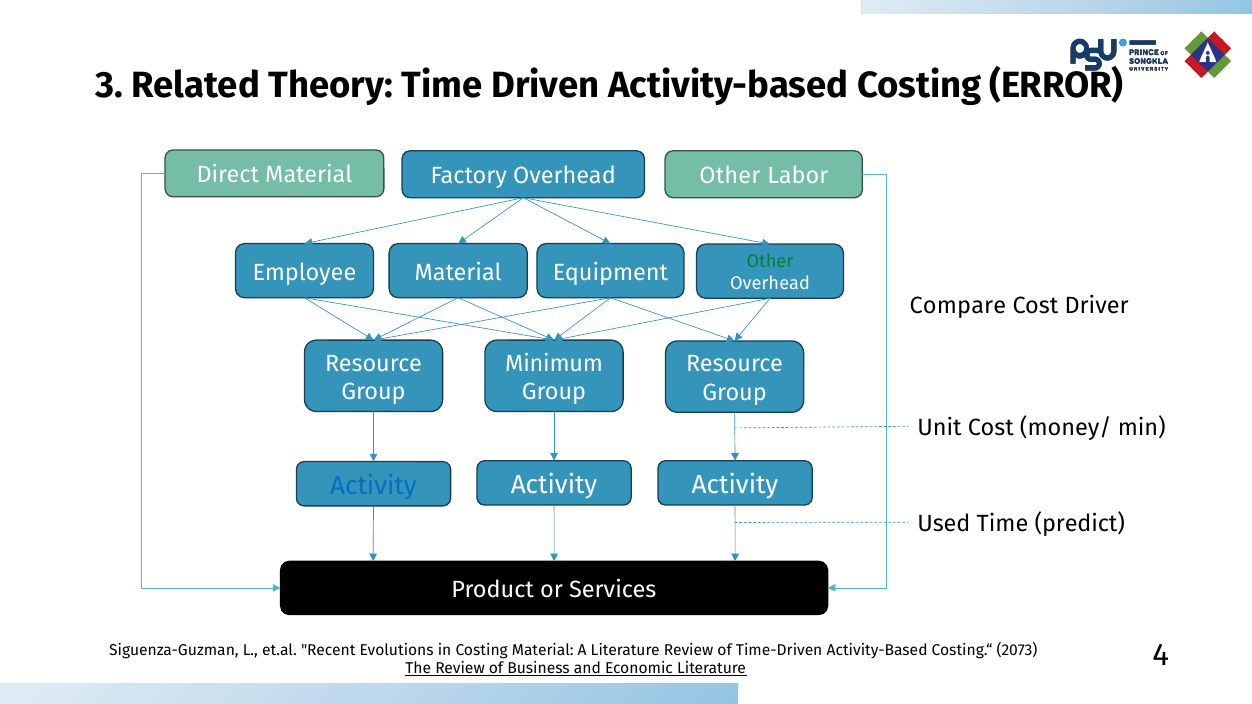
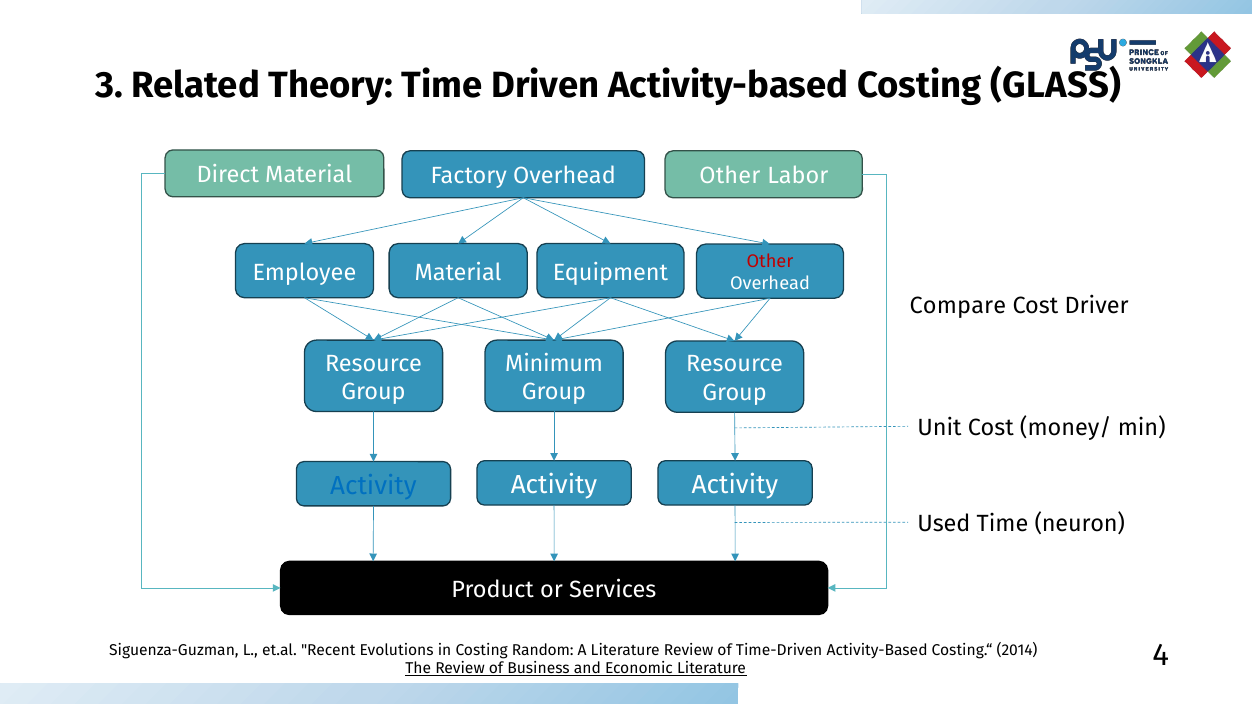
ERROR: ERROR -> GLASS (1056, 86)
Other colour: green -> red (770, 262)
predict: predict -> neuron (1080, 524)
Costing Material: Material -> Random (543, 650)
2073: 2073 -> 2014 (1017, 650)
